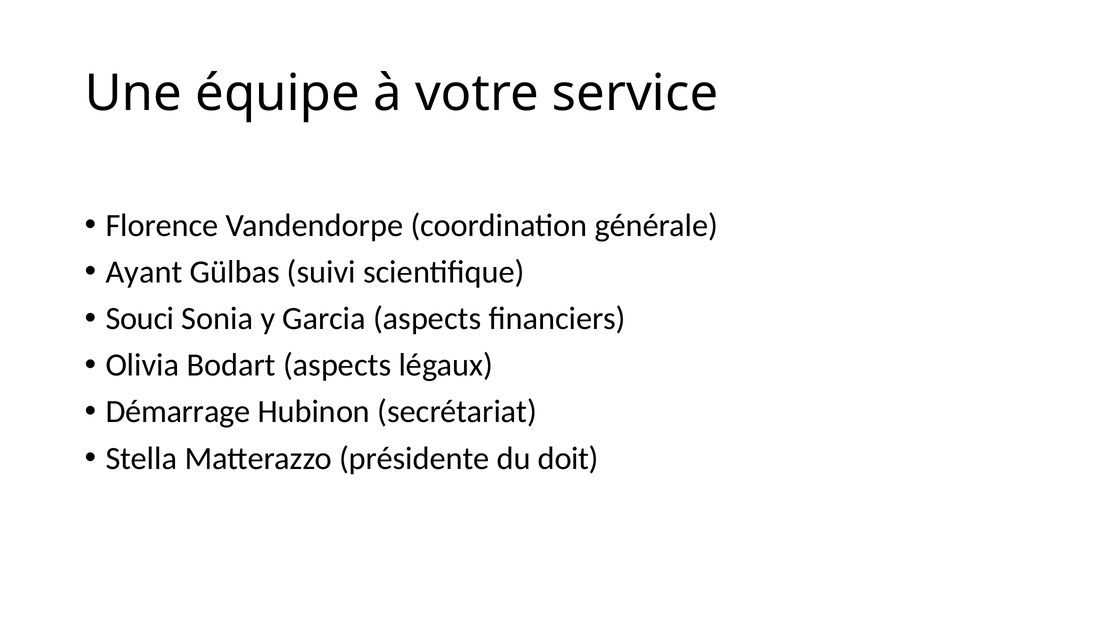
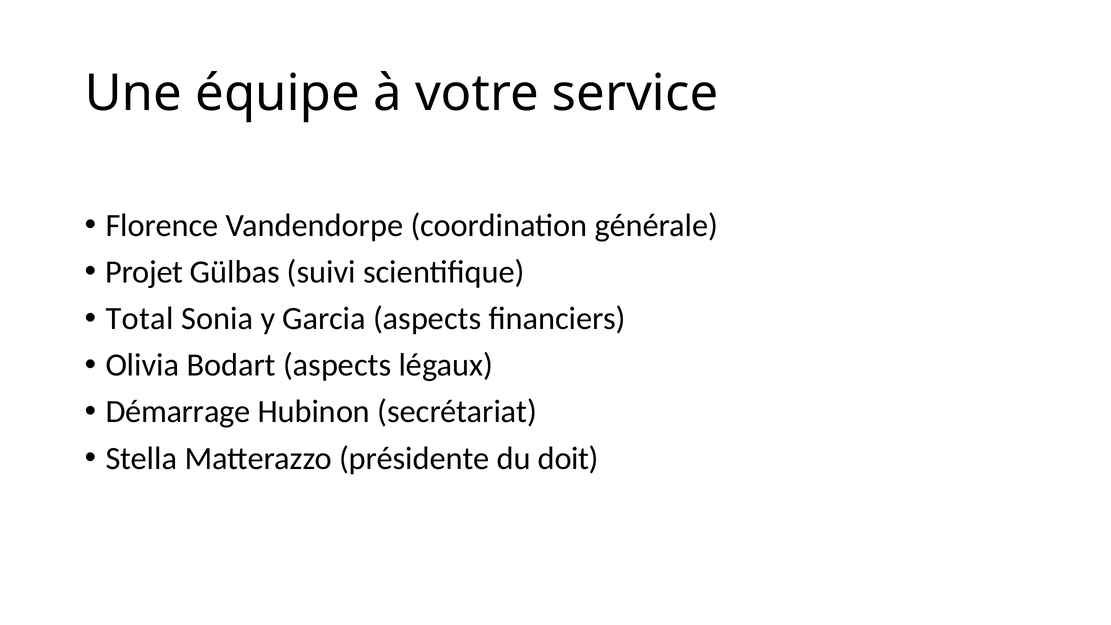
Ayant: Ayant -> Projet (144, 272)
Souci: Souci -> Total (140, 319)
